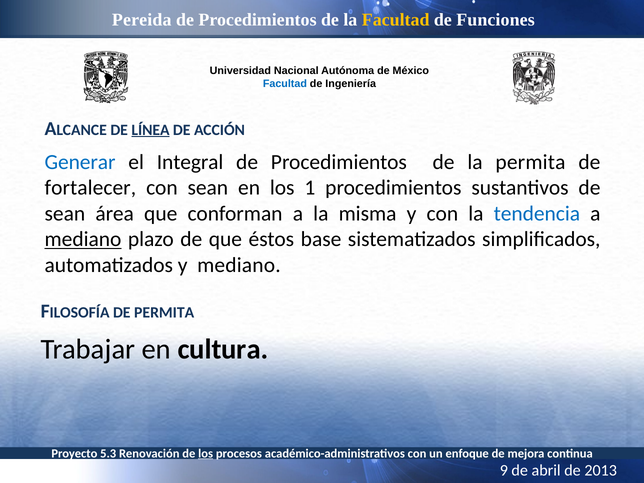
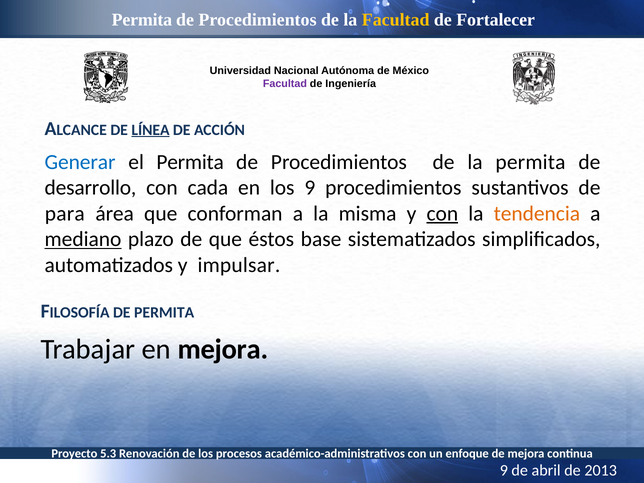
Pereida: Pereida -> Permita (142, 20)
Funciones: Funciones -> Fortalecer (496, 20)
Facultad colour: blue -> purple (285, 84)
el Integral: Integral -> Permita (190, 162)
fortalecer: fortalecer -> desarrollo (90, 188)
con sean: sean -> cada (208, 188)
los 1: 1 -> 9 (310, 188)
sean: sean -> para (65, 213)
con underline: none -> present (442, 213)
tendencia colour: blue -> orange (537, 213)
y mediano: mediano -> impulsar (239, 265)
en cultura: cultura -> mejora (223, 349)
los underline: present -> none (206, 453)
